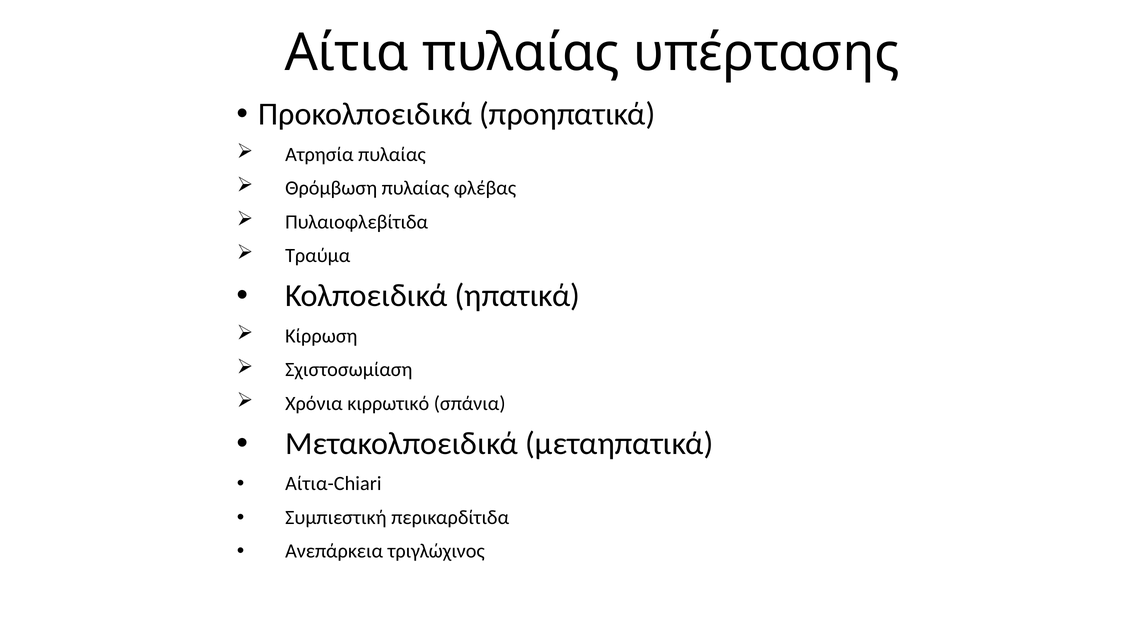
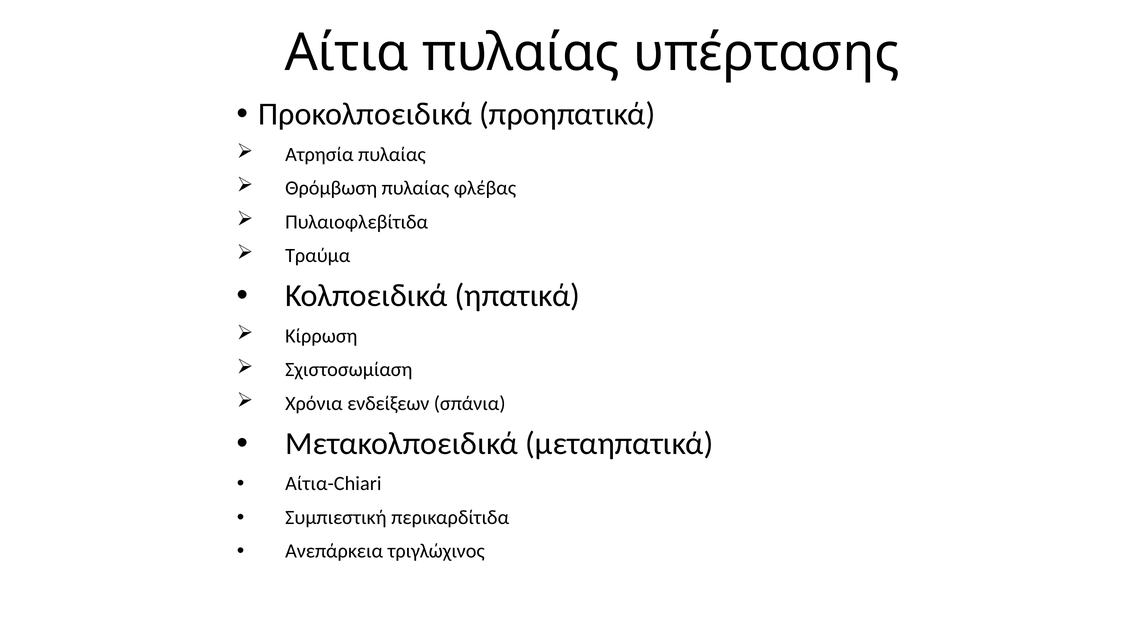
κιρρωτικό: κιρρωτικό -> ενδείξεων (388, 404)
